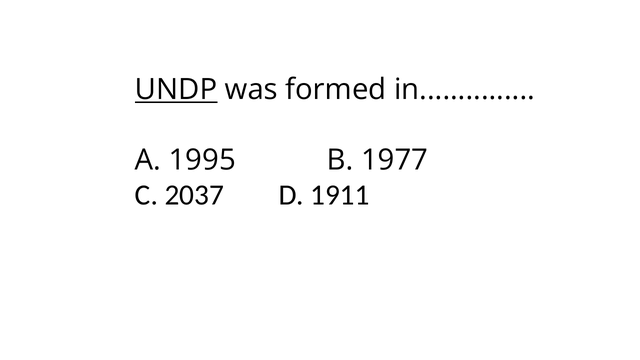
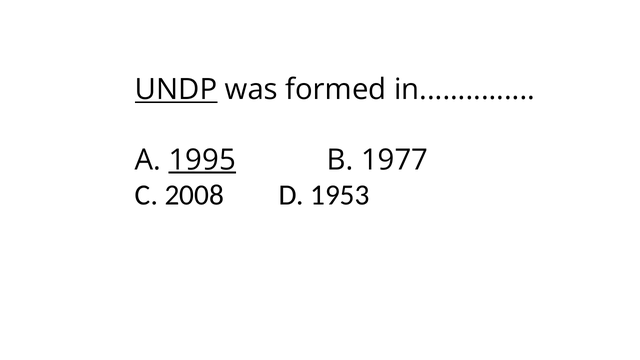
1995 underline: none -> present (202, 160)
2037: 2037 -> 2008 (194, 195)
1911: 1911 -> 1953 (340, 195)
